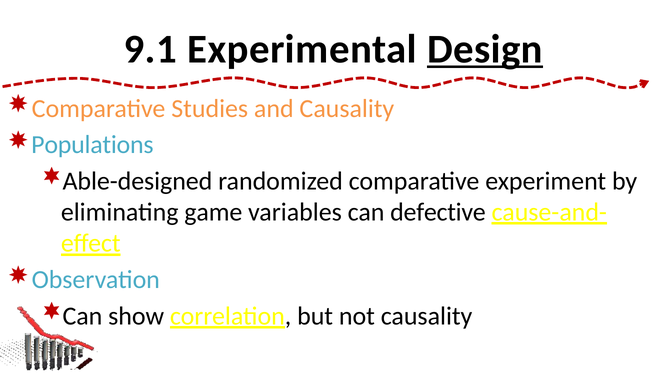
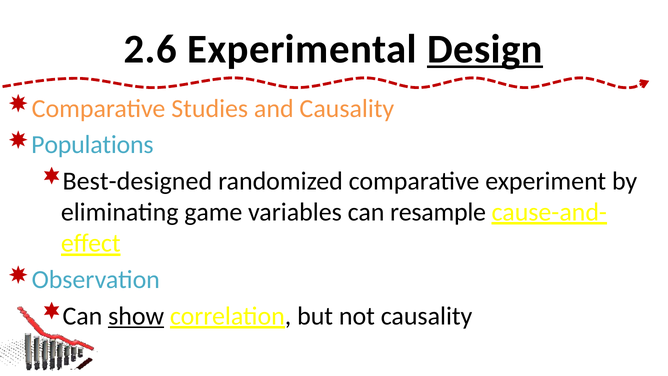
9.1: 9.1 -> 2.6 (150, 49)
Able-designed: Able-designed -> Best-designed (137, 181)
defective: defective -> resample (438, 212)
show underline: none -> present (136, 316)
